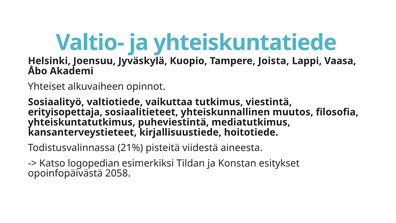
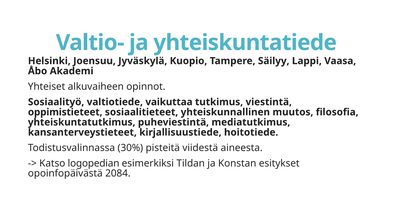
Joista: Joista -> Säilyy (274, 61)
erityisopettaja: erityisopettaja -> oppimistieteet (65, 112)
21%: 21% -> 30% (130, 148)
2058: 2058 -> 2084 (118, 173)
